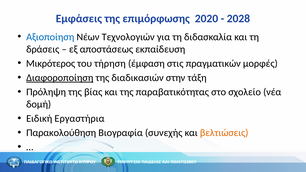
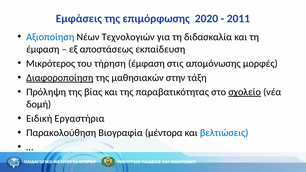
2028: 2028 -> 2011 (238, 19)
δράσεις: δράσεις -> έμφαση (43, 49)
πραγματικών: πραγματικών -> απομόνωσης (213, 63)
διαδικασιών: διαδικασιών -> μαθησιακών (138, 78)
σχολείο underline: none -> present (245, 92)
συνεχής: συνεχής -> μέντορα (164, 133)
βελτιώσεις colour: orange -> blue (224, 133)
